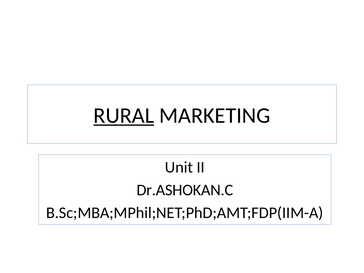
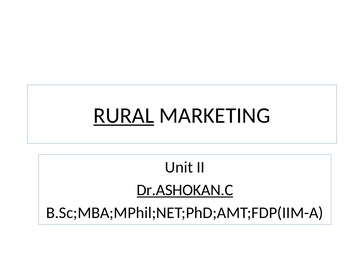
Dr.ASHOKAN.C underline: none -> present (185, 190)
